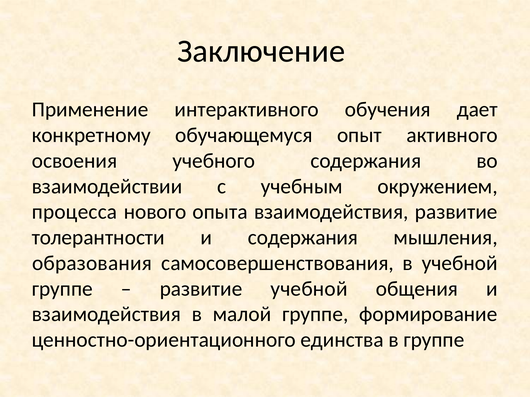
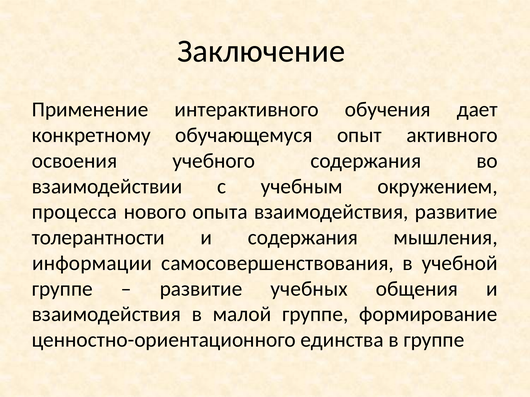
образования: образования -> информации (92, 263)
развитие учебной: учебной -> учебных (309, 289)
